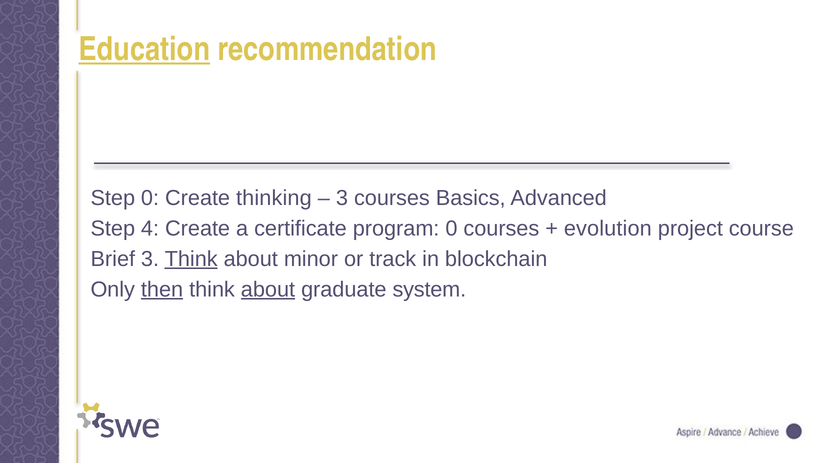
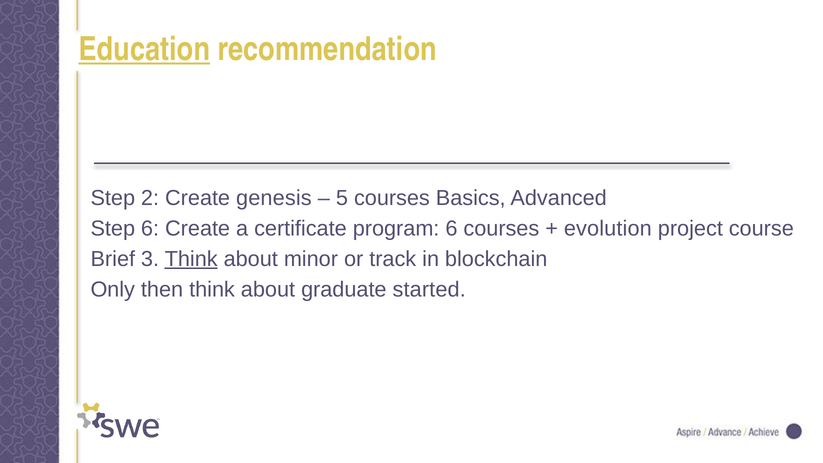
Step 0: 0 -> 2 (150, 198)
thinking: thinking -> genesis (274, 198)
3: 3 -> 5 (342, 198)
Step 4: 4 -> 6 (150, 229)
program 0: 0 -> 6 (451, 229)
then underline: present -> none (162, 289)
about underline: present -> none (268, 289)
system: system -> started (429, 289)
